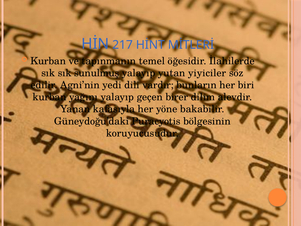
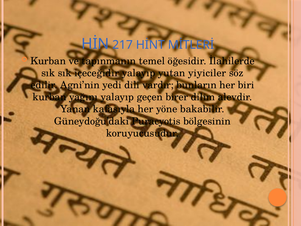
sunulmuş: sunulmuş -> içeceğidir (97, 73)
